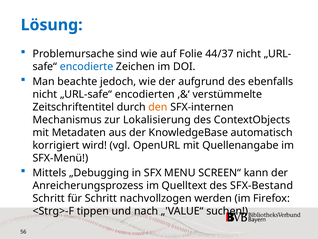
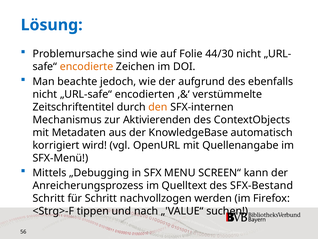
44/37: 44/37 -> 44/30 (220, 54)
encodierte colour: blue -> orange (87, 67)
Lokalisierung: Lokalisierung -> Aktivierenden (157, 120)
